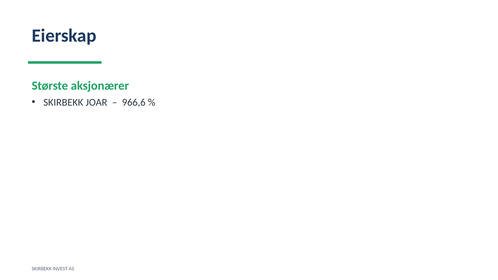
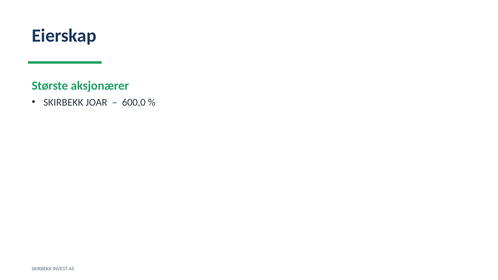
966,6: 966,6 -> 600,0 (134, 102)
